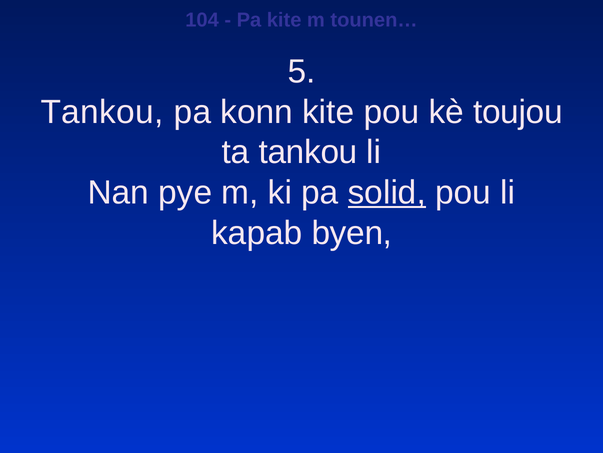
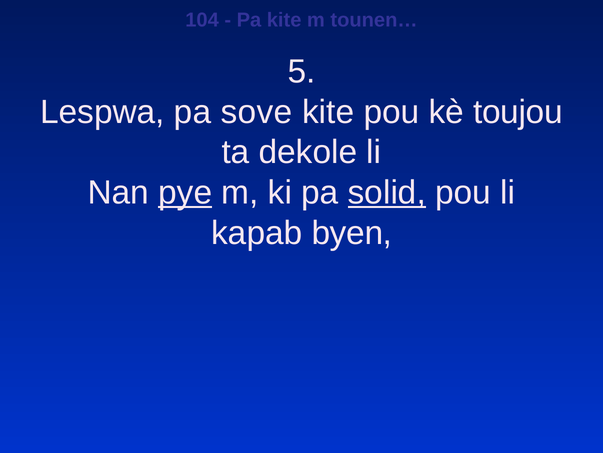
Tankou: Tankou -> Lespwa (102, 112)
konn: konn -> sove (256, 112)
ta tankou: tankou -> dekole (308, 152)
pye underline: none -> present (185, 192)
